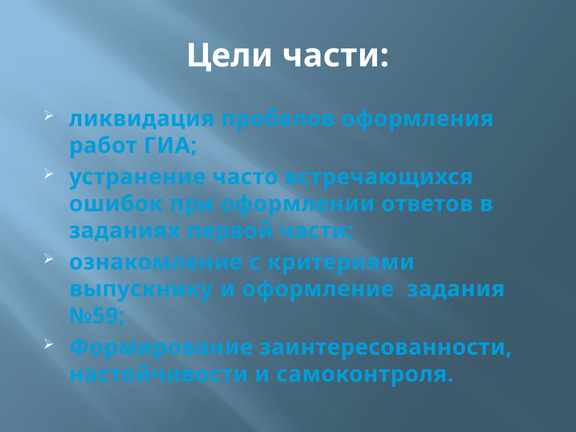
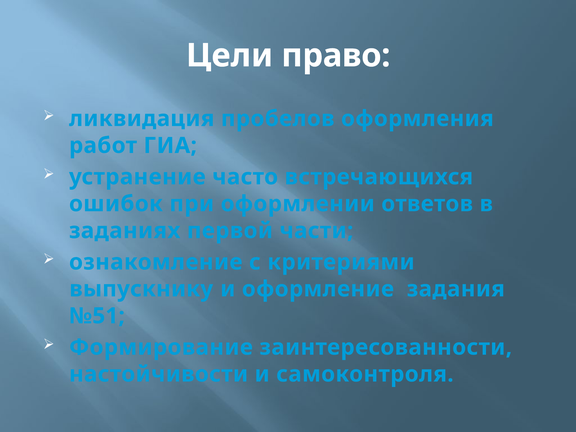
Цели части: части -> право (336, 56)
№59: №59 -> №51 (97, 316)
